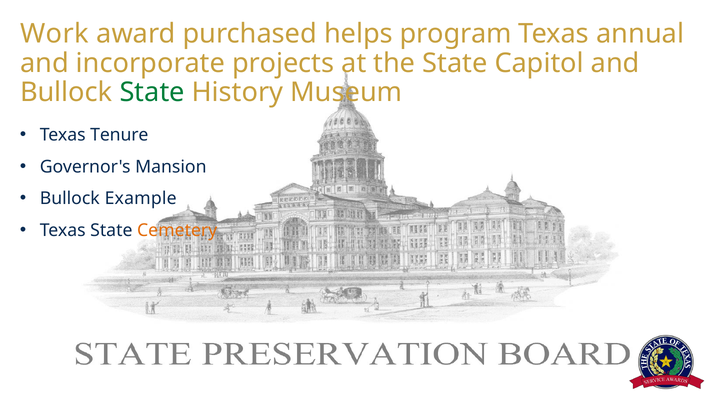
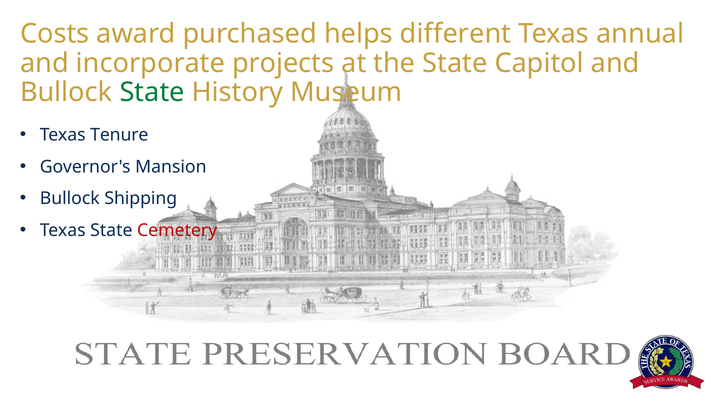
Work: Work -> Costs (55, 34)
program: program -> different (456, 34)
Example: Example -> Shipping (141, 199)
Cemetery colour: orange -> red (177, 230)
